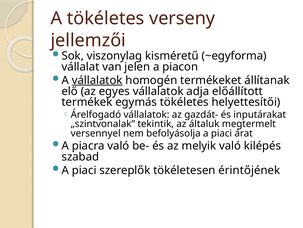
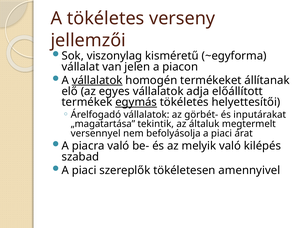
egymás underline: none -> present (136, 102)
gazdát-: gazdát- -> görbét- (201, 114)
„szintvonalak: „szintvonalak -> „magatartása (103, 124)
érintőjének: érintőjének -> amennyivel (249, 170)
